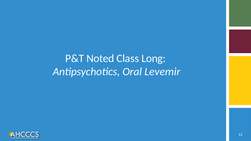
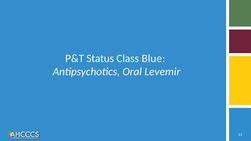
Noted: Noted -> Status (100, 58)
Long: Long -> Blue (153, 58)
